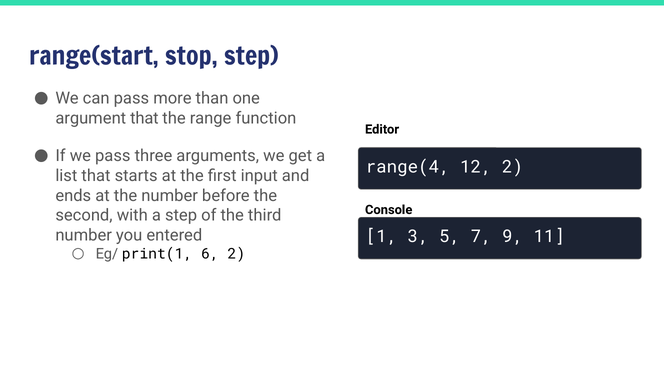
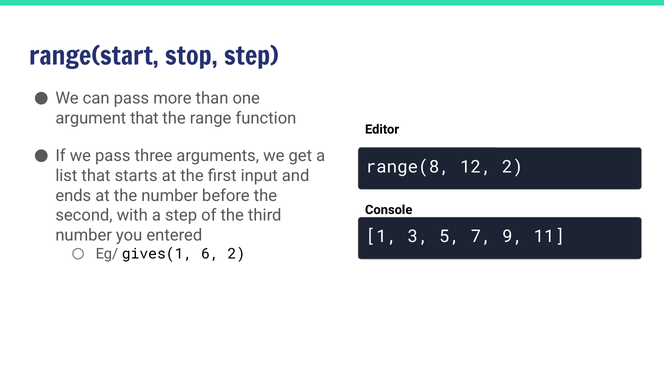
range(4: range(4 -> range(8 (408, 167)
print(1: print(1 -> gives(1 (157, 254)
